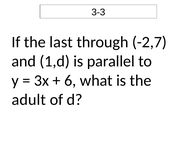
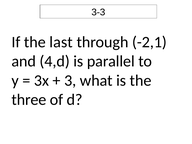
-2,7: -2,7 -> -2,1 (149, 42)
1,d: 1,d -> 4,d (55, 61)
6: 6 -> 3 (70, 80)
adult: adult -> three (29, 100)
